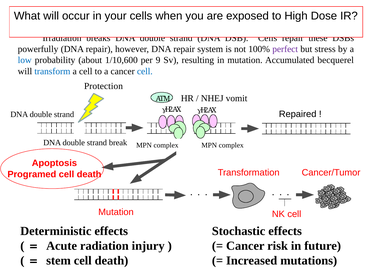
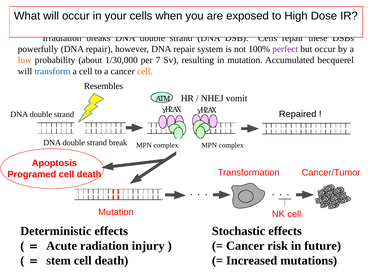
but stress: stress -> occur (325, 49)
low colour: blue -> orange (25, 60)
1/10,600: 1/10,600 -> 1/30,000 (121, 60)
9: 9 -> 7 (158, 60)
cell colour: blue -> orange (145, 71)
Protection: Protection -> Resembles (104, 86)
